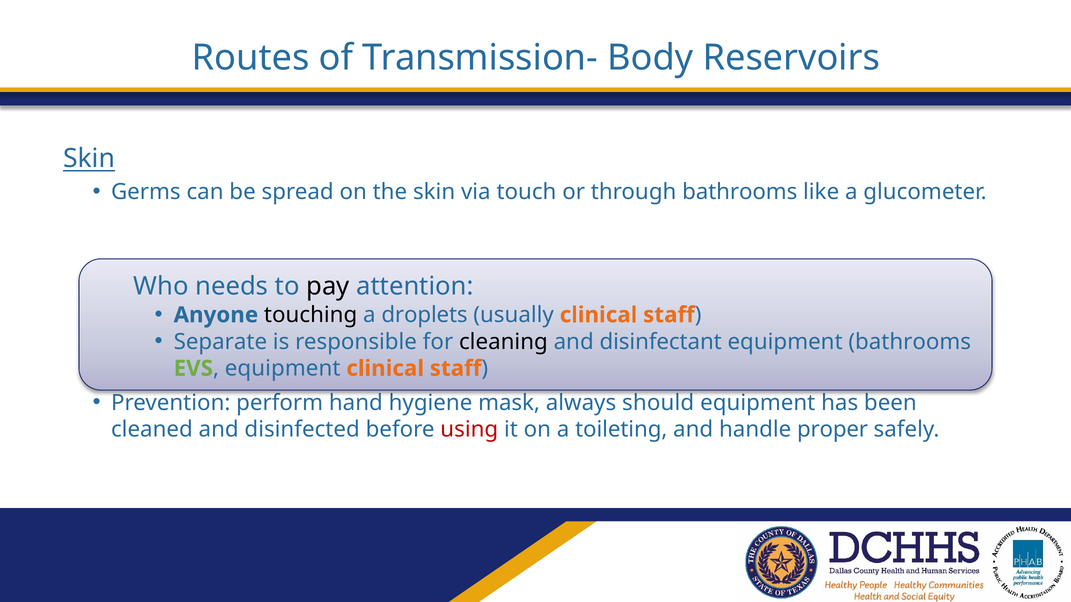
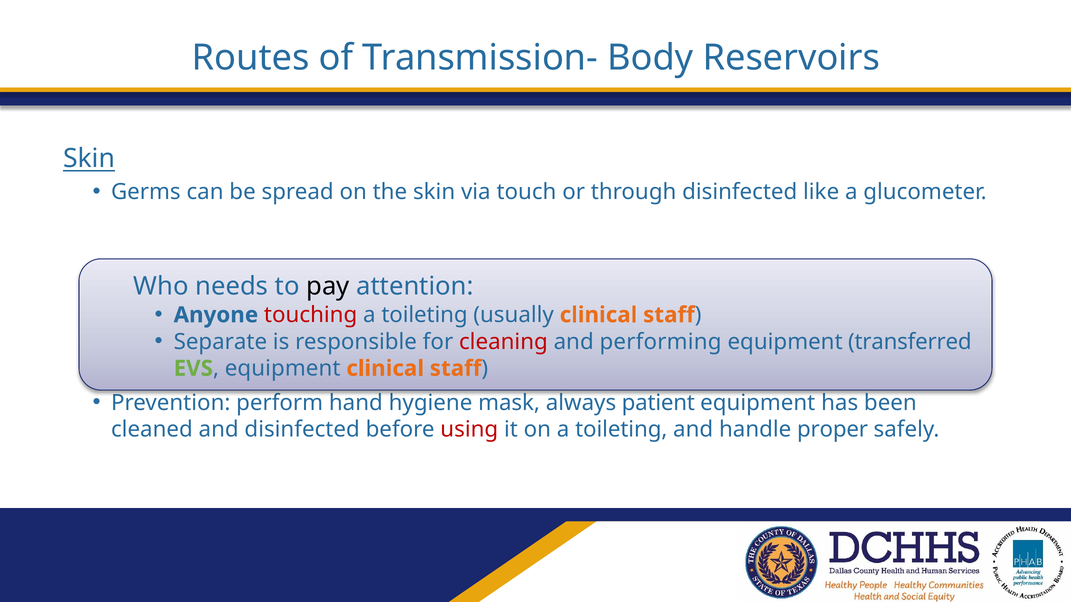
through bathrooms: bathrooms -> disinfected (740, 192)
touching colour: black -> red (311, 315)
droplets: droplets -> toileting (425, 315)
cleaning colour: black -> red (503, 342)
disinfectant: disinfectant -> performing (661, 342)
equipment bathrooms: bathrooms -> transferred (910, 342)
should: should -> patient (658, 403)
